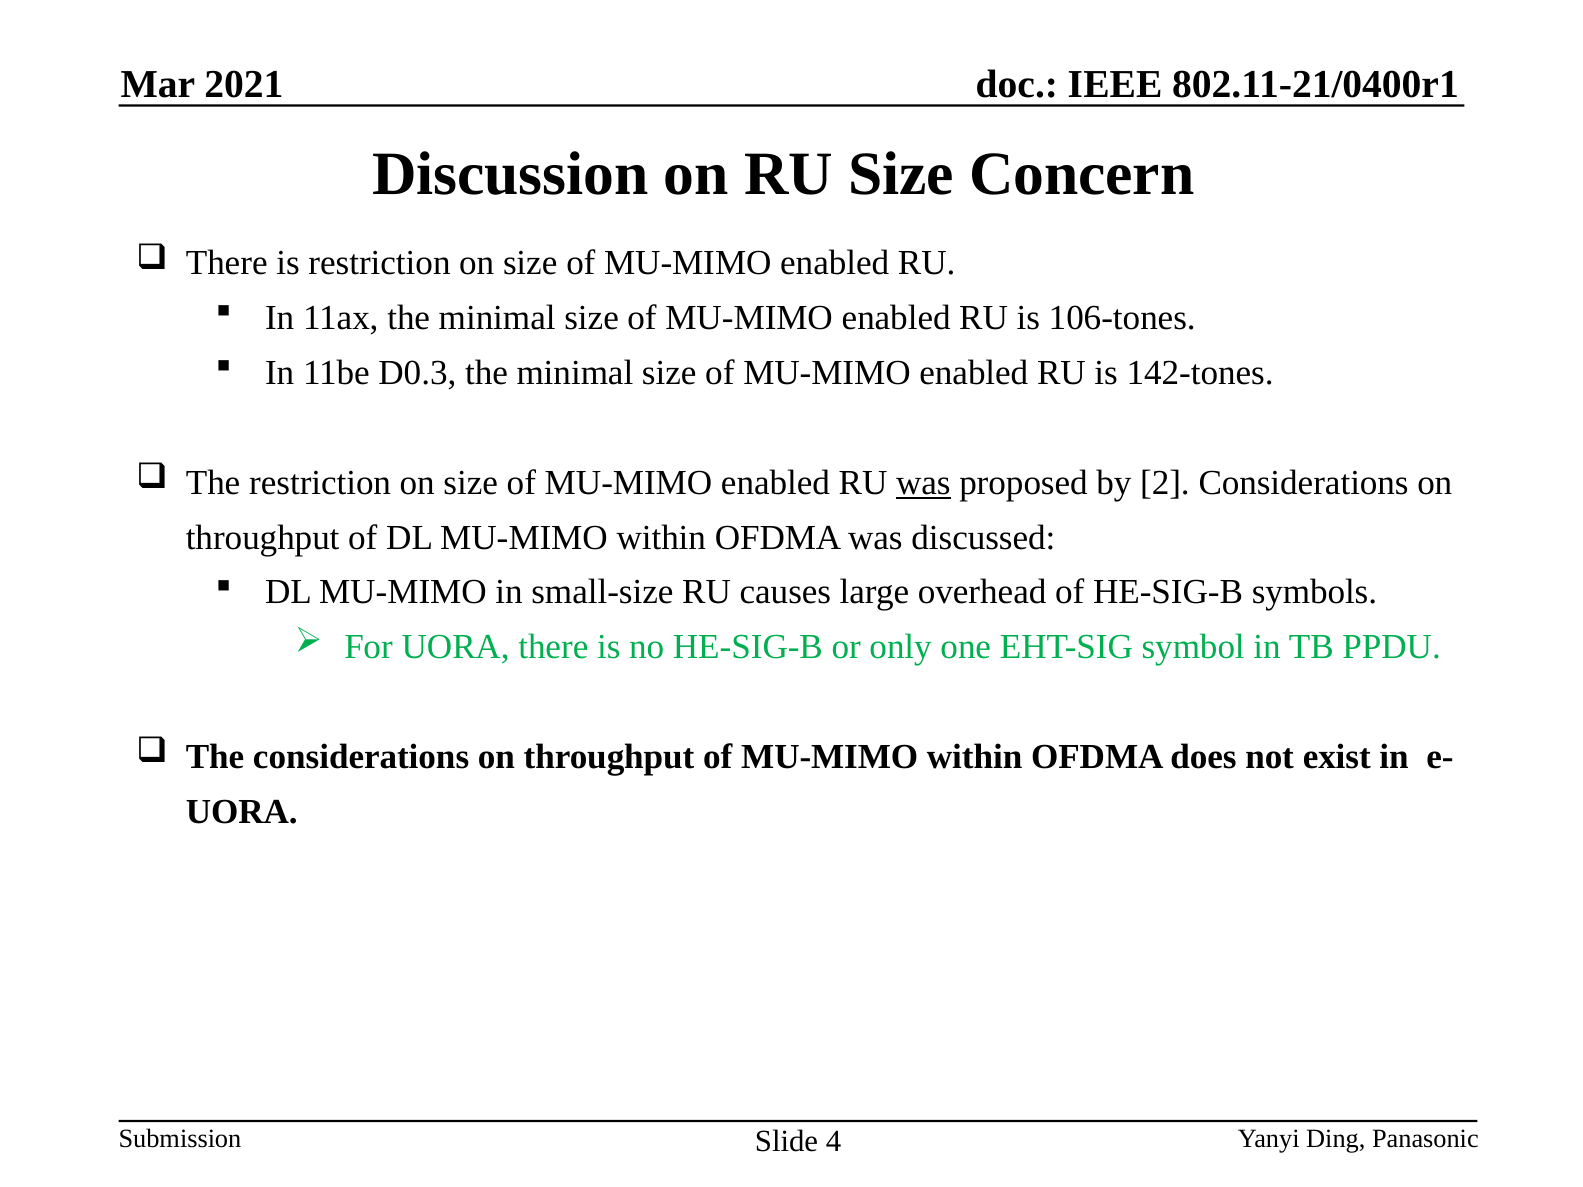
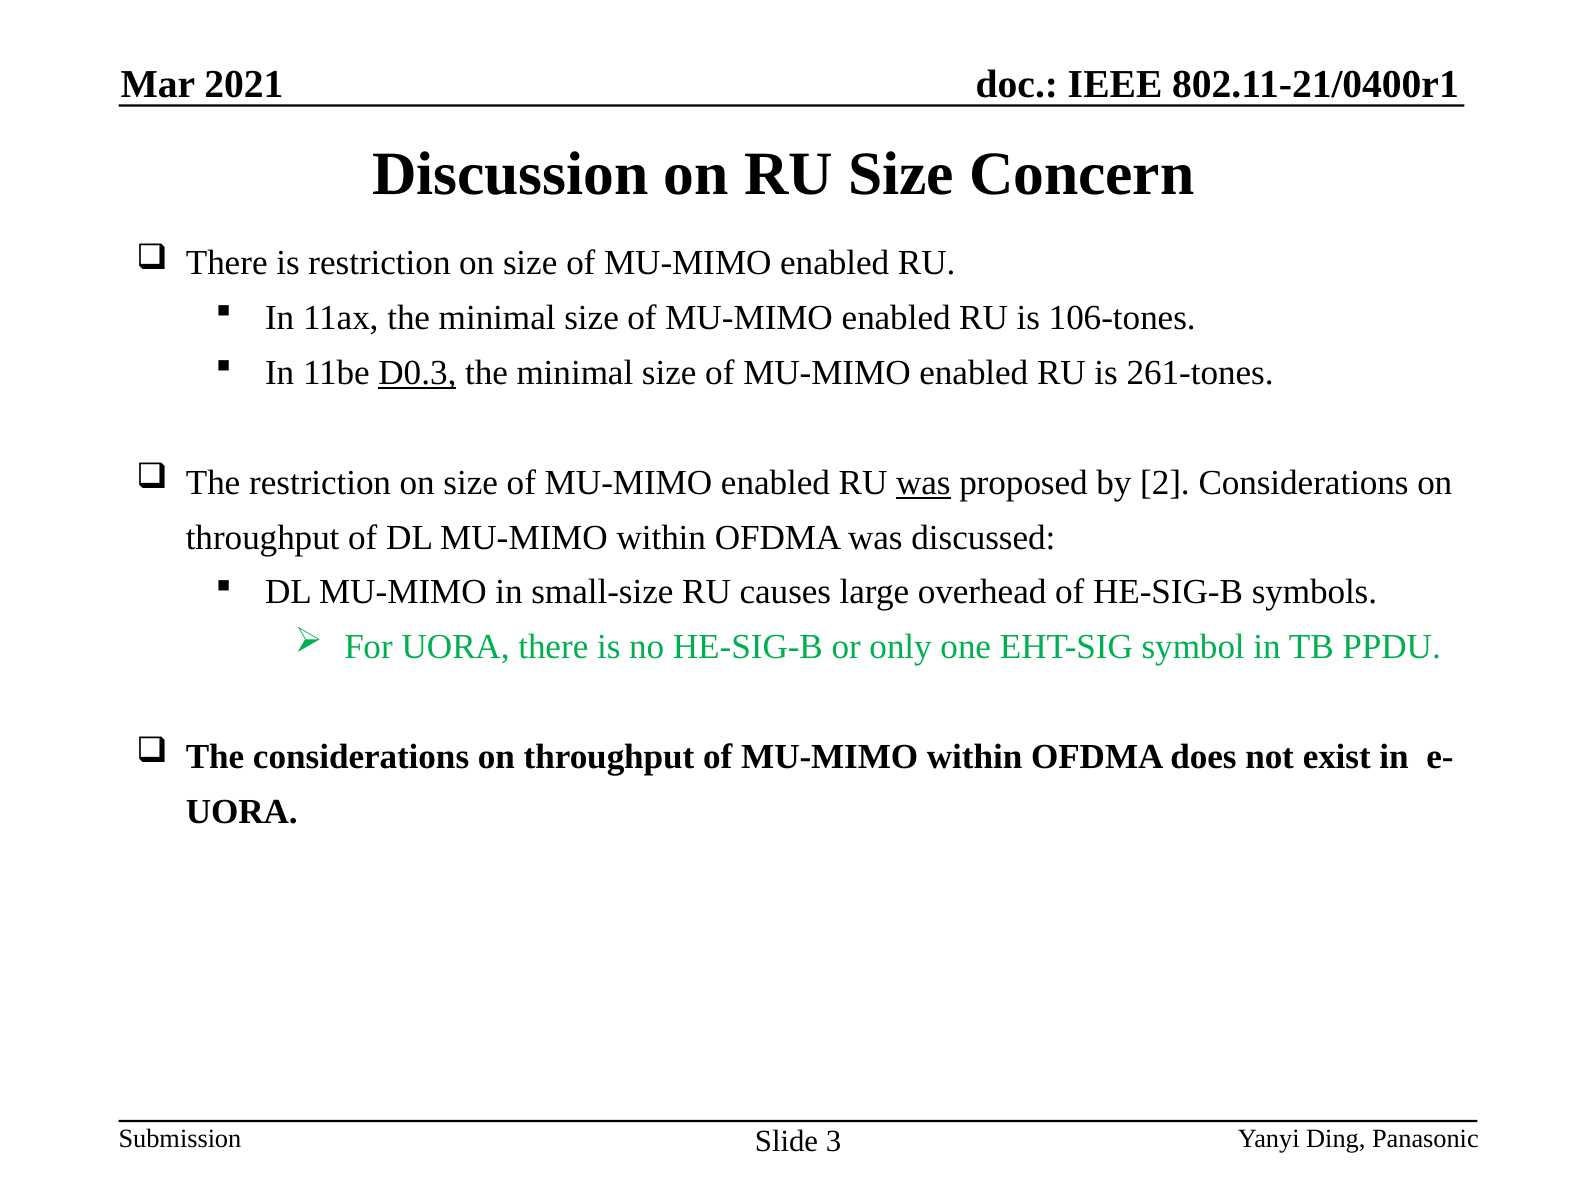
D0.3 underline: none -> present (417, 373)
142-tones: 142-tones -> 261-tones (1200, 373)
4: 4 -> 3 (834, 1142)
